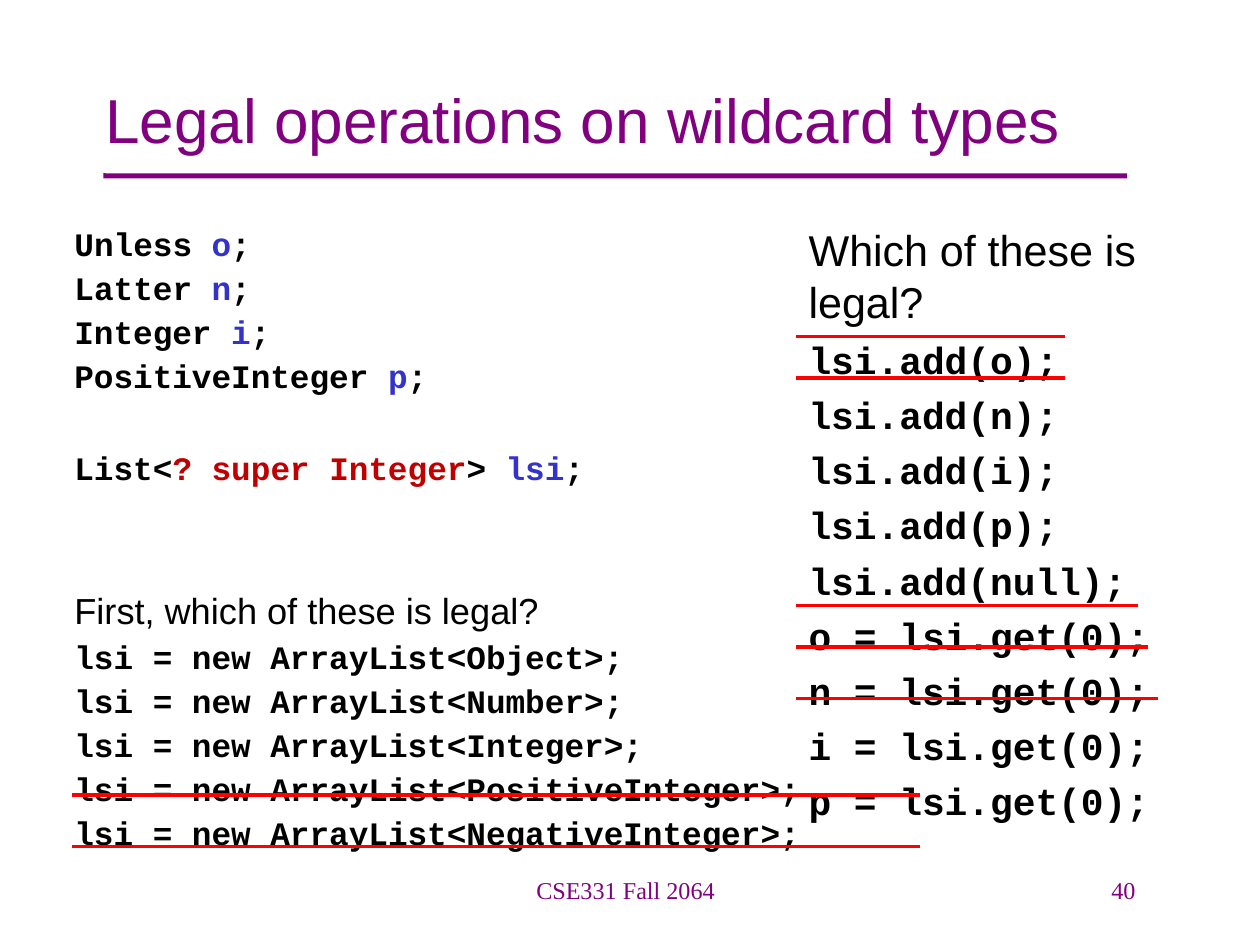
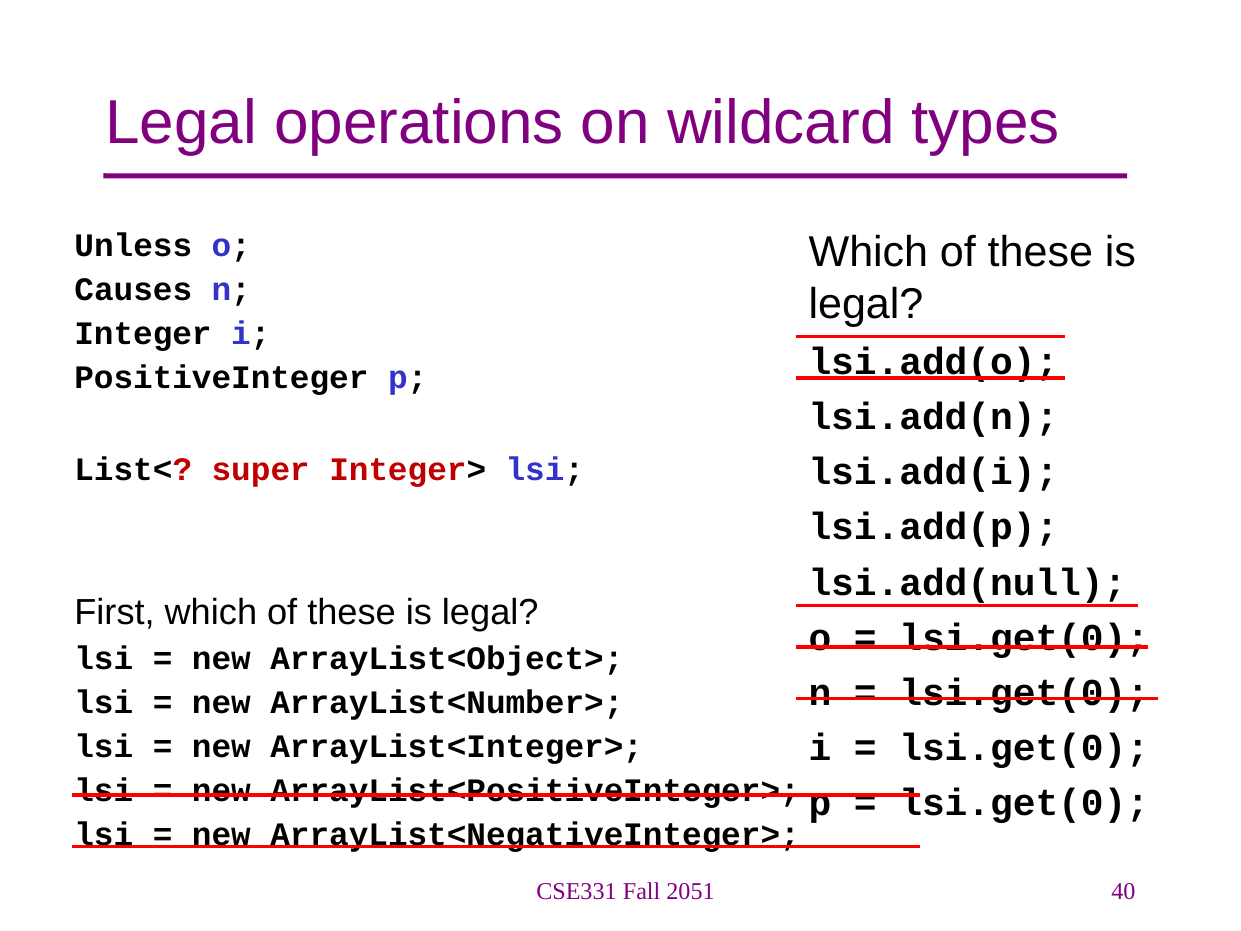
Latter: Latter -> Causes (133, 289)
2064: 2064 -> 2051 (691, 891)
